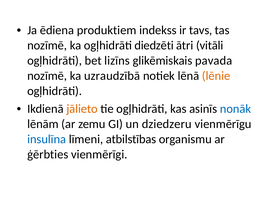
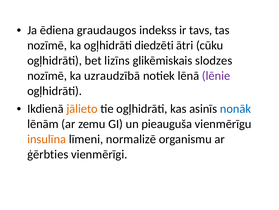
produktiem: produktiem -> graudaugos (107, 30)
vitāli: vitāli -> cūku (210, 45)
pavada: pavada -> slodzes (214, 60)
lēnie colour: orange -> purple (216, 76)
dziedzeru: dziedzeru -> pieauguša (167, 123)
insulīna colour: blue -> orange (47, 139)
atbilstības: atbilstības -> normalizē (131, 139)
